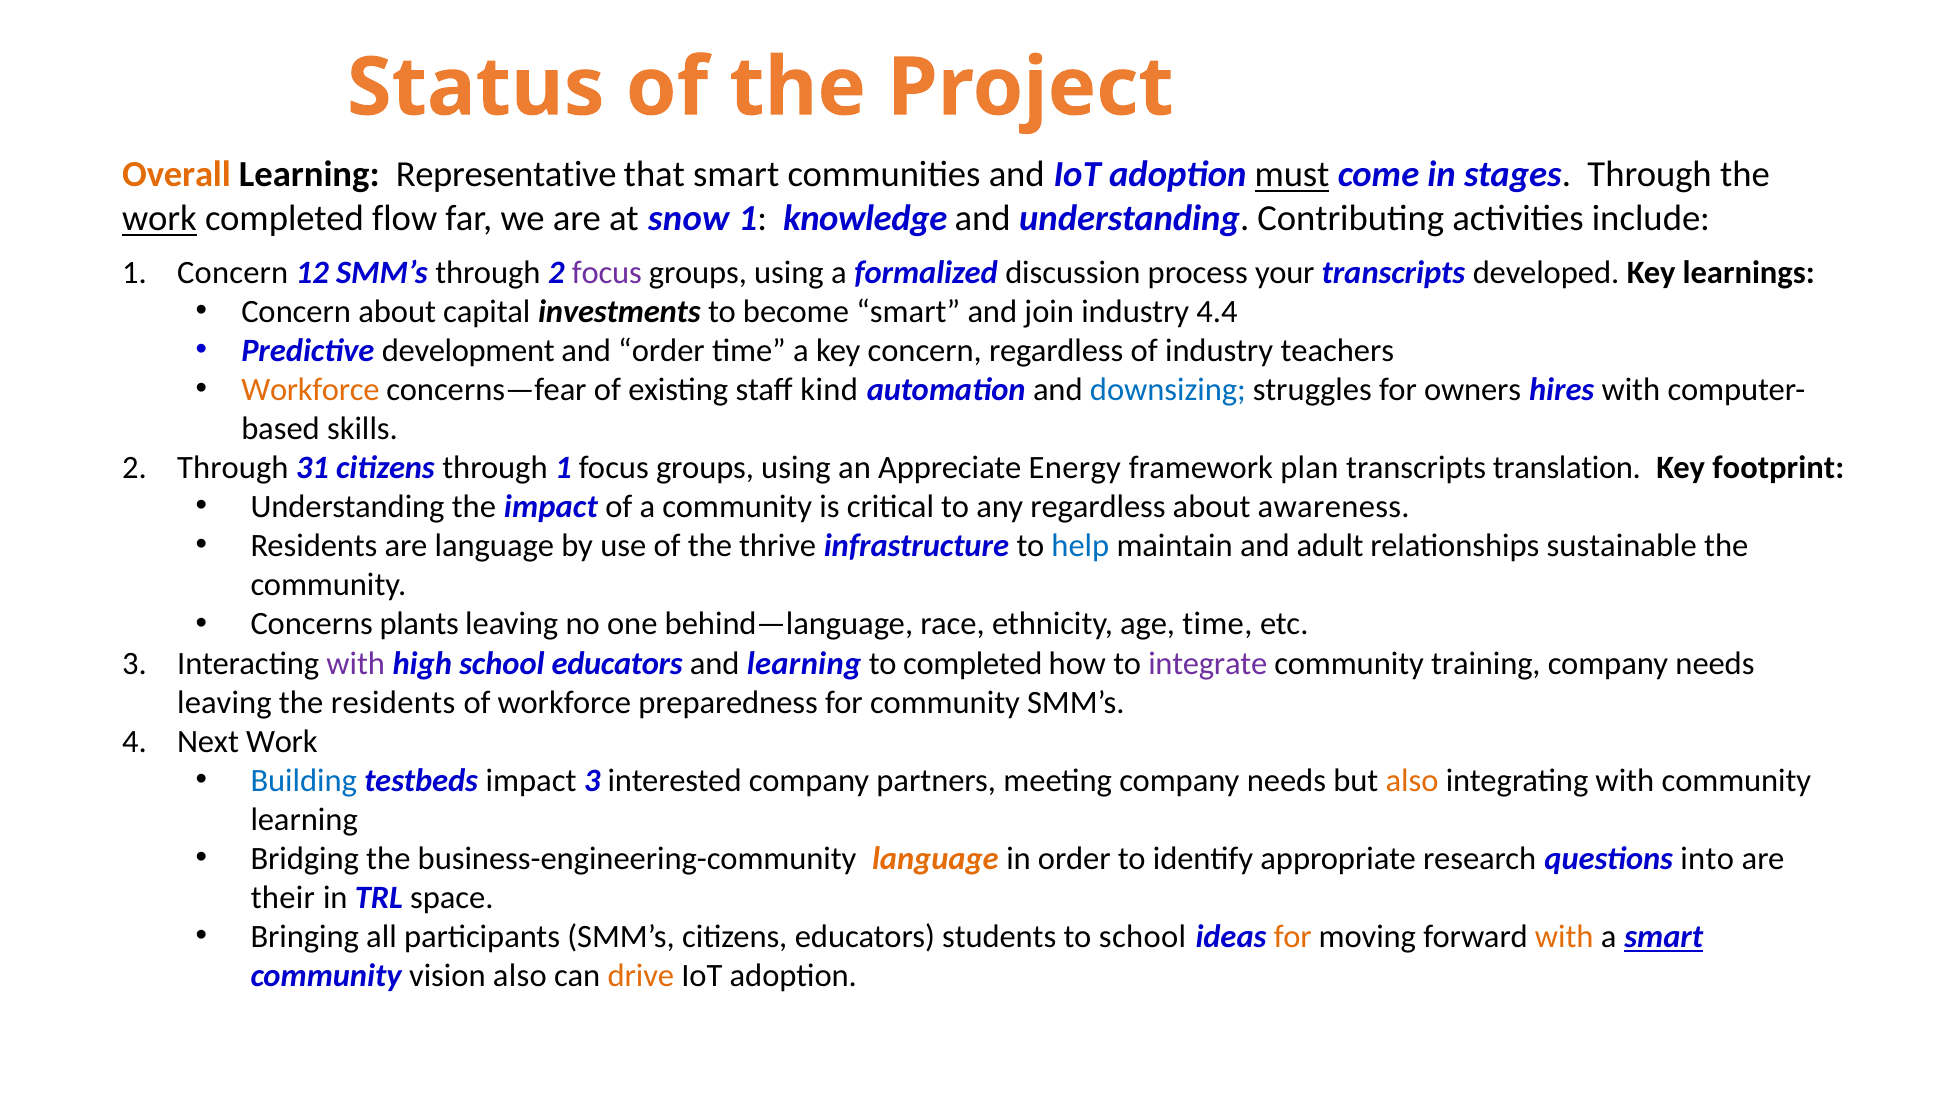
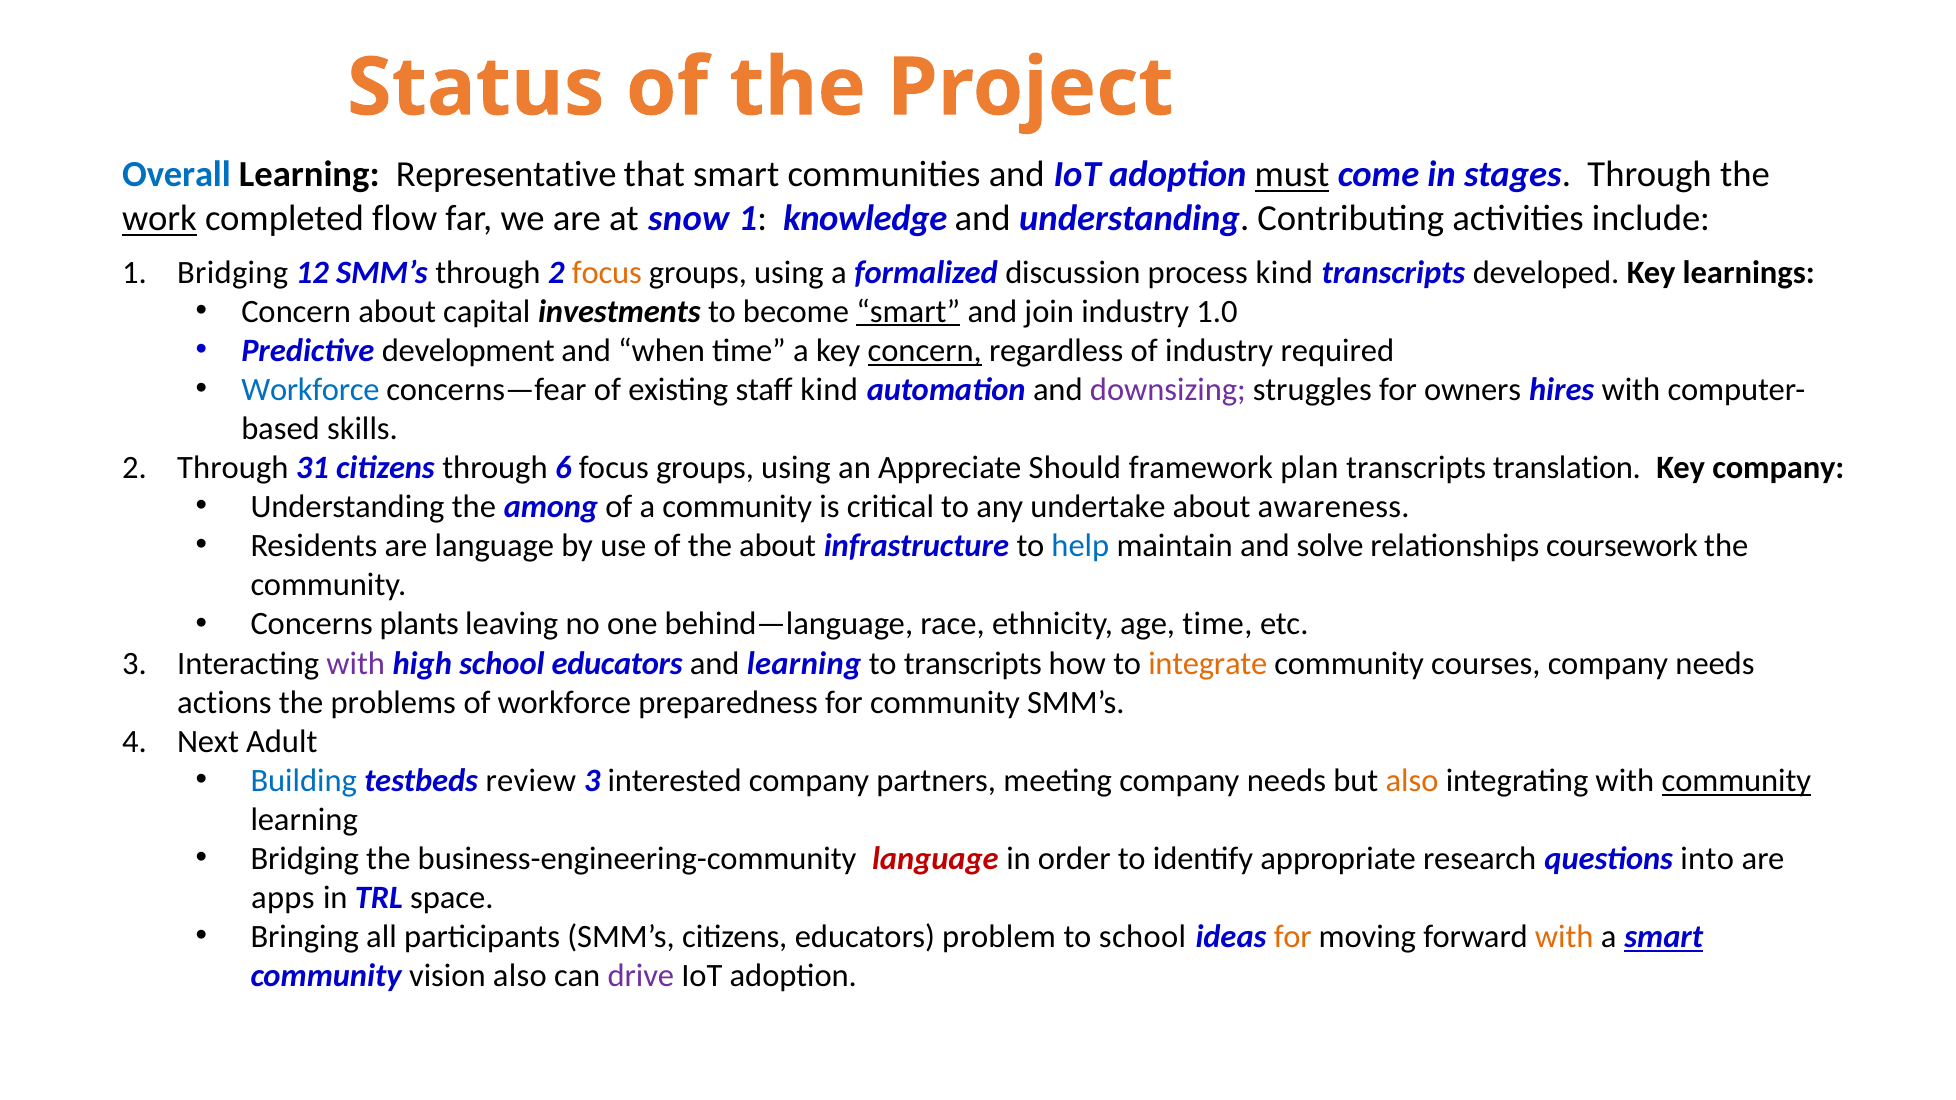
Overall colour: orange -> blue (176, 175)
1 Concern: Concern -> Bridging (233, 272)
focus colour: purple -> orange (607, 272)
process your: your -> kind (1284, 272)
smart underline: none -> present (908, 312)
4.4: 4.4 -> 1.0 (1217, 312)
and order: order -> when (662, 351)
concern underline: none -> present (925, 351)
teachers: teachers -> required (1337, 351)
Workforce colour: orange -> blue (310, 390)
downsizing colour: blue -> purple (1168, 390)
through 1: 1 -> 6 (563, 468)
Energy: Energy -> Should (1075, 468)
Key footprint: footprint -> company (1778, 468)
the impact: impact -> among (551, 507)
any regardless: regardless -> undertake (1098, 507)
the thrive: thrive -> about (778, 546)
adult: adult -> solve (1330, 546)
sustainable: sustainable -> coursework (1622, 546)
to completed: completed -> transcripts (973, 663)
integrate colour: purple -> orange (1208, 663)
training: training -> courses (1486, 663)
leaving: leaving -> actions (224, 703)
the residents: residents -> problems (393, 703)
Next Work: Work -> Adult (282, 742)
testbeds impact: impact -> review (531, 781)
community underline: none -> present (1736, 781)
language colour: orange -> red (935, 859)
their: their -> apps (283, 898)
students: students -> problem (999, 937)
drive colour: orange -> purple (641, 976)
